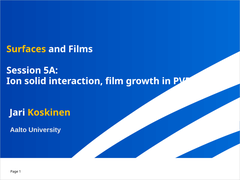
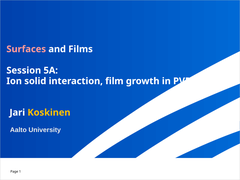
Surfaces colour: yellow -> pink (26, 49)
